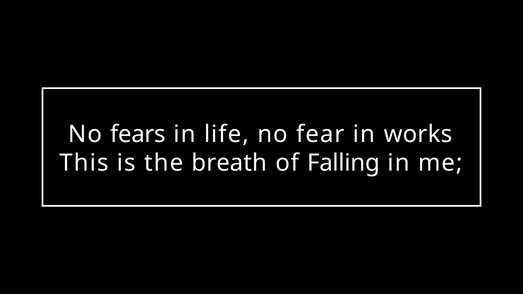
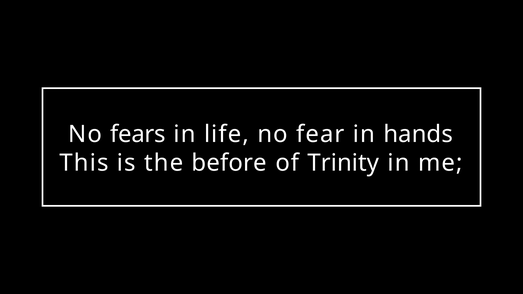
works: works -> hands (418, 134)
breath: breath -> before (229, 163)
Falling: Falling -> Trinity (343, 163)
